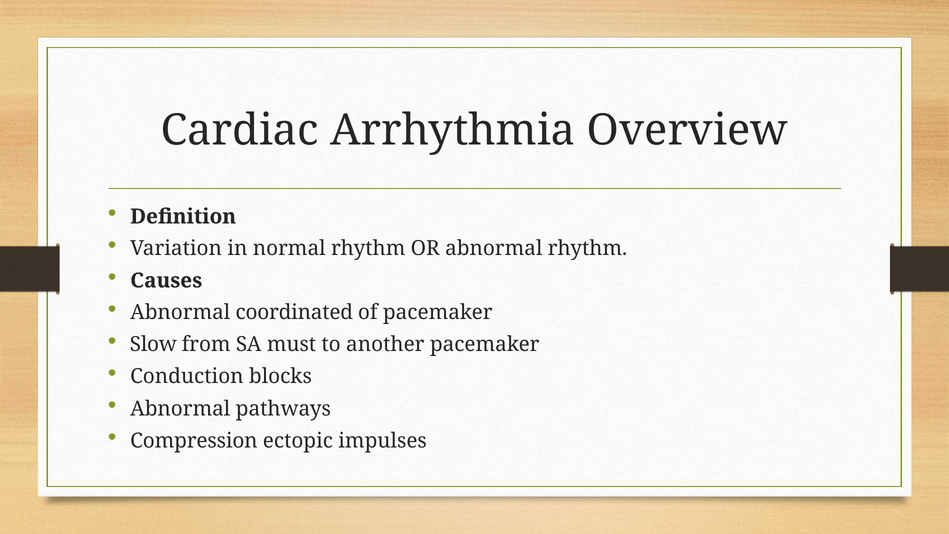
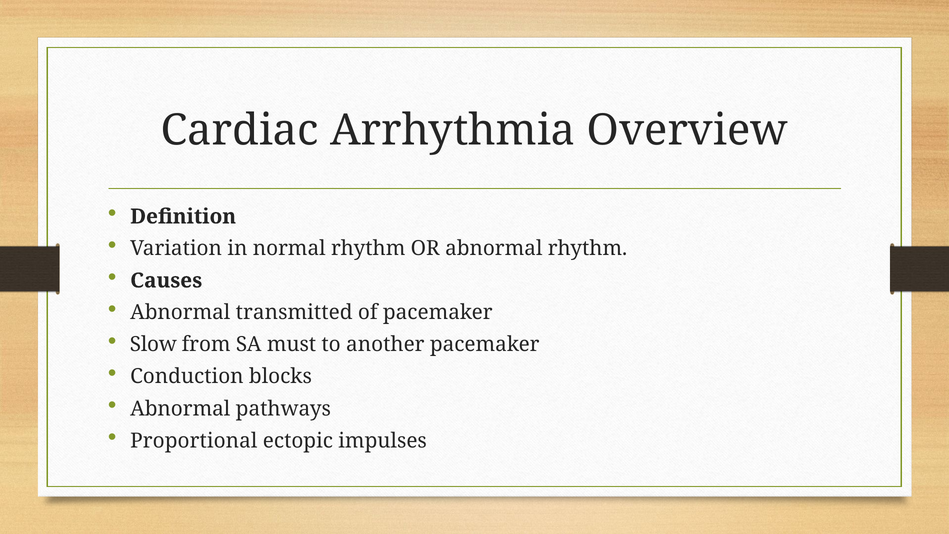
coordinated: coordinated -> transmitted (294, 313)
Compression: Compression -> Proportional (194, 441)
